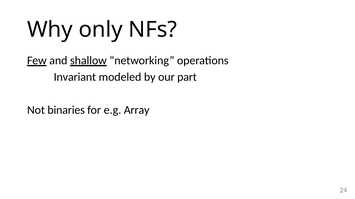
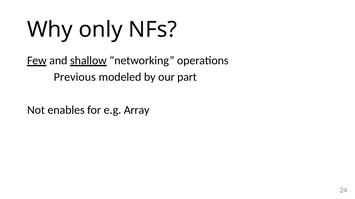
Invariant: Invariant -> Previous (75, 77)
binaries: binaries -> enables (66, 110)
